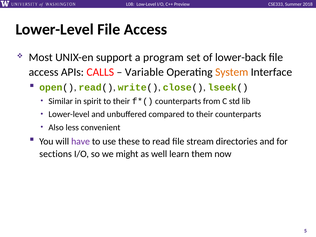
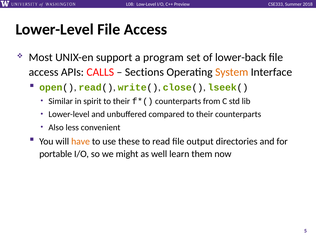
Variable: Variable -> Sections (144, 72)
have colour: purple -> orange (81, 141)
stream: stream -> output (200, 141)
sections: sections -> portable (56, 154)
